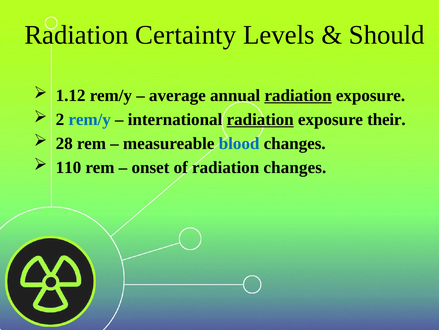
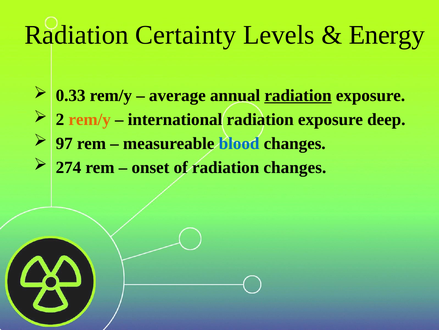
Should: Should -> Energy (387, 35)
1.12: 1.12 -> 0.33 (71, 95)
rem/y colour: blue -> orange (90, 119)
radiation underline: present -> none (260, 119)
their: their -> deep (386, 119)
28: 28 -> 97 (64, 143)
110: 110 -> 274 (68, 167)
